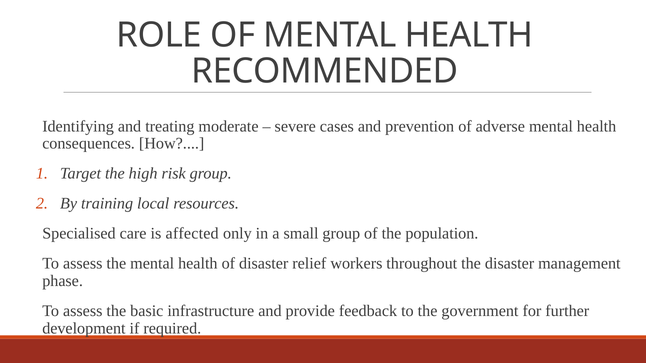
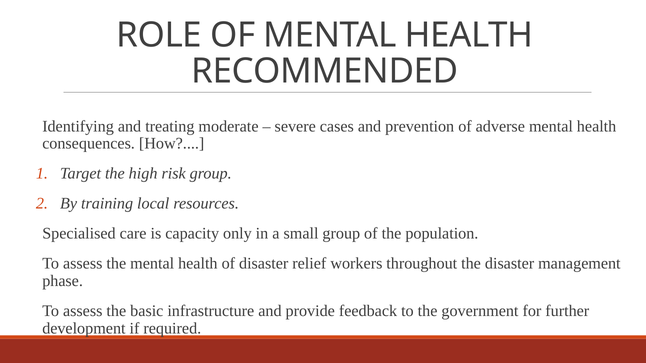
affected: affected -> capacity (192, 234)
